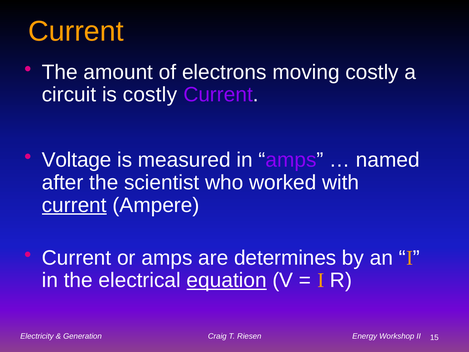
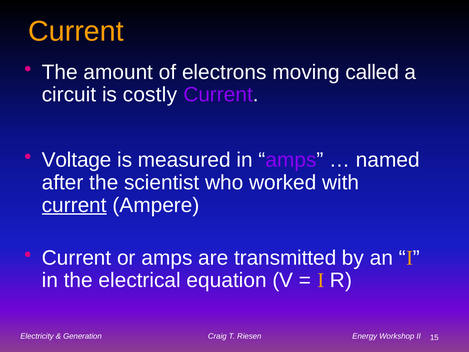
moving costly: costly -> called (372, 72)
determines: determines -> transmitted (285, 258)
equation underline: present -> none (227, 280)
